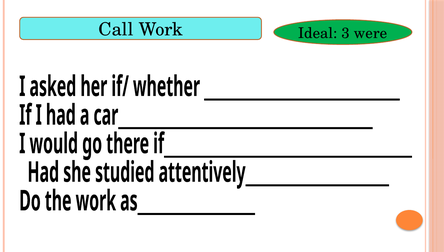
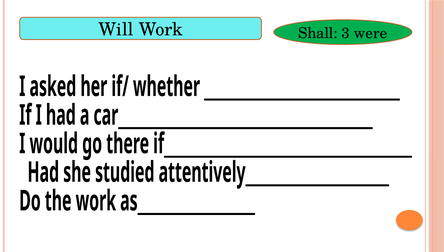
Call: Call -> Will (116, 30)
Ideal: Ideal -> Shall (318, 33)
